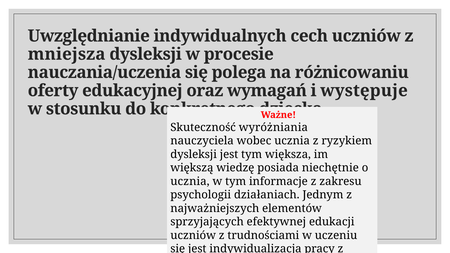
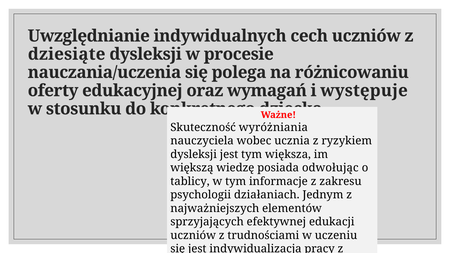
mniejsza: mniejsza -> dziesiąte (67, 54)
niechętnie: niechętnie -> odwołując (330, 168)
ucznia: ucznia -> tablicy (190, 181)
